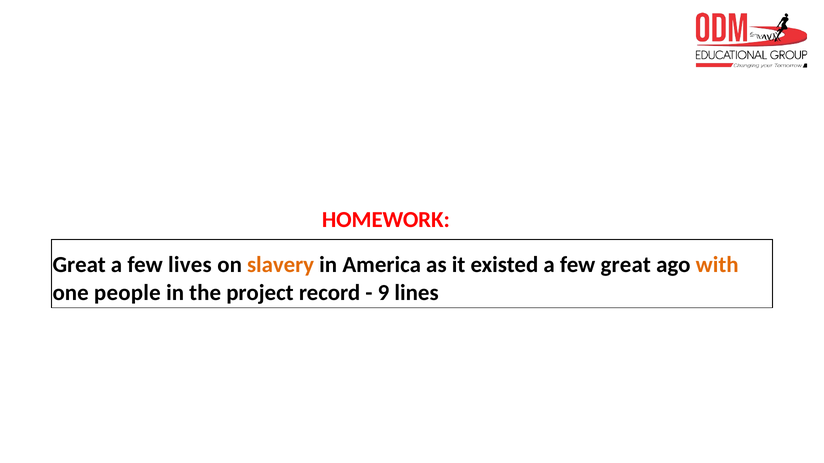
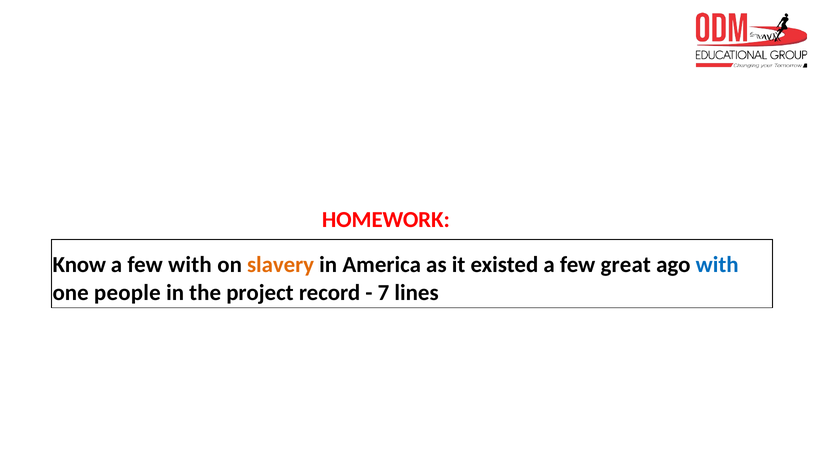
Great: Great -> Know (79, 265)
few lives: lives -> with (190, 265)
with colour: orange -> blue (717, 265)
9: 9 -> 7 (383, 293)
